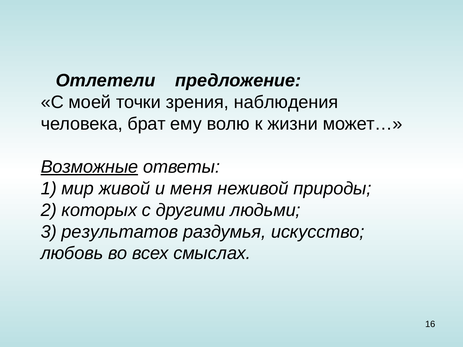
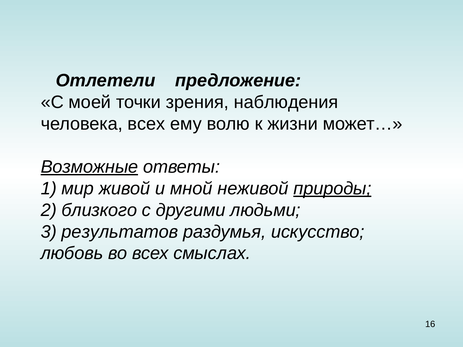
человека брат: брат -> всех (146, 124)
меня: меня -> мной (191, 189)
природы underline: none -> present (332, 189)
которых: которых -> близкого (99, 210)
